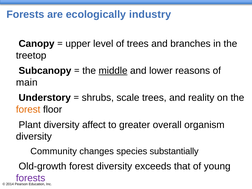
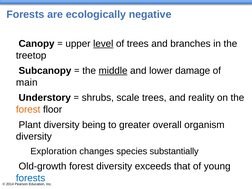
industry: industry -> negative (150, 15)
level underline: none -> present (103, 44)
reasons: reasons -> damage (193, 71)
affect: affect -> being (94, 125)
Community: Community -> Exploration (54, 151)
forests colour: purple -> blue (31, 178)
